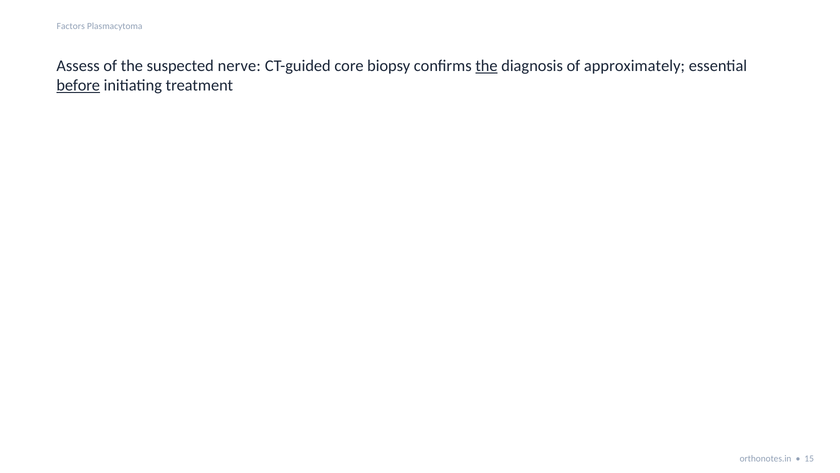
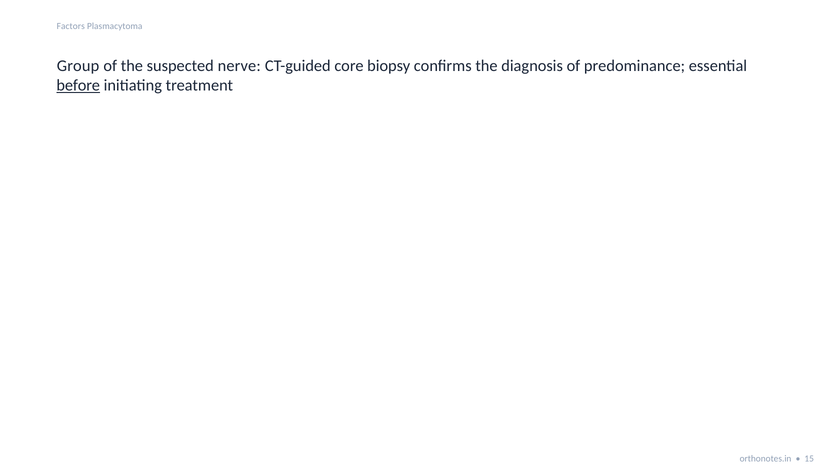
Assess: Assess -> Group (78, 66)
the underline: present -> none (486, 66)
approximately: approximately -> predominance (634, 66)
